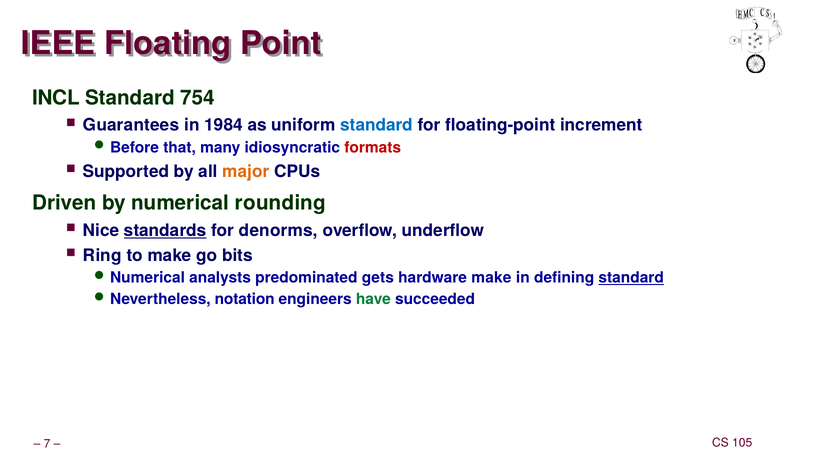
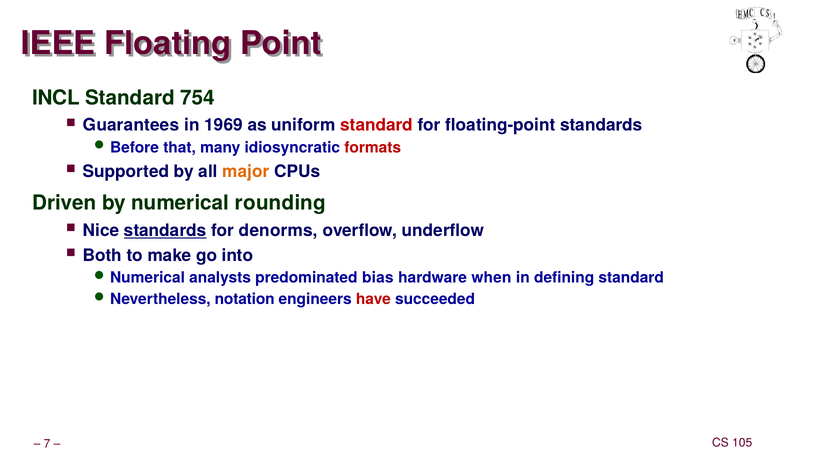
1984: 1984 -> 1969 (224, 125)
standard colour: blue -> red (377, 125)
floating-point increment: increment -> standards (601, 125)
Ring: Ring -> Both (102, 255)
bits: bits -> into (238, 255)
gets: gets -> bias (378, 278)
hardware make: make -> when (491, 278)
standard underline: present -> none (631, 278)
have colour: green -> red (373, 299)
